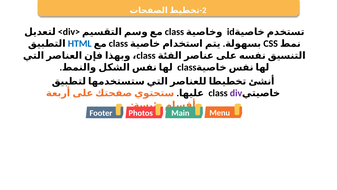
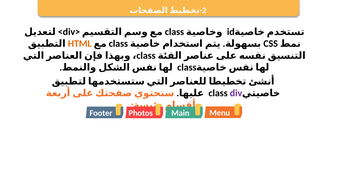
HTML colour: blue -> orange (80, 44)
